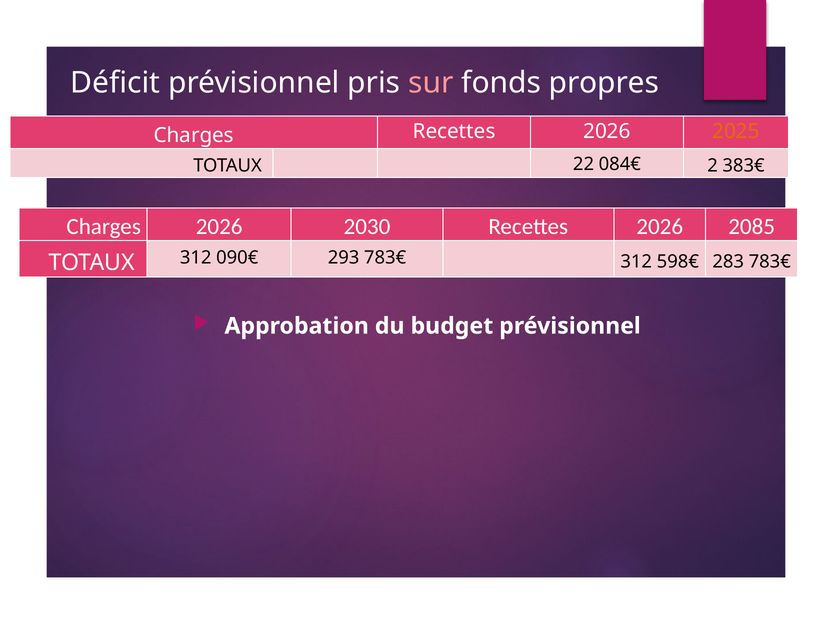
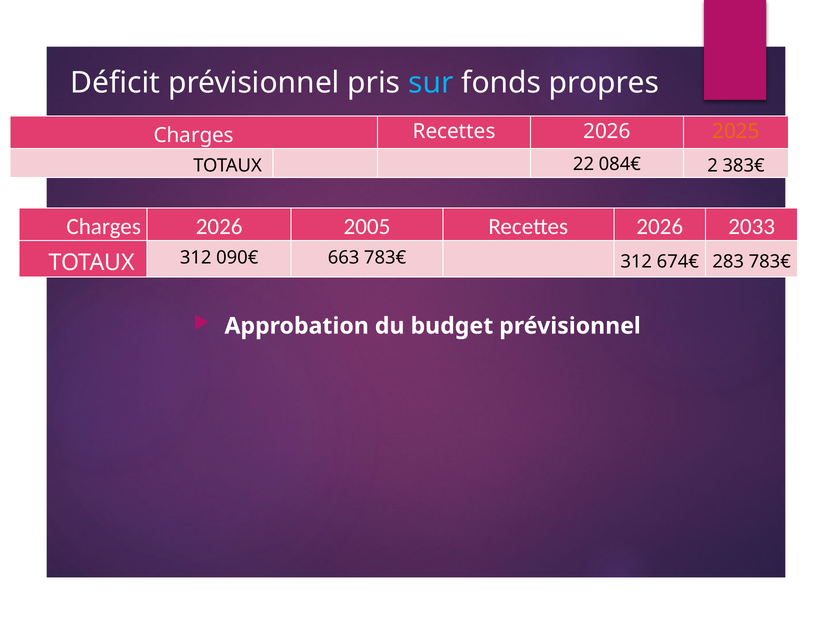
sur colour: pink -> light blue (431, 83)
2030: 2030 -> 2005 (367, 227)
2085: 2085 -> 2033 (752, 227)
293: 293 -> 663 (344, 258)
598€: 598€ -> 674€ (678, 262)
